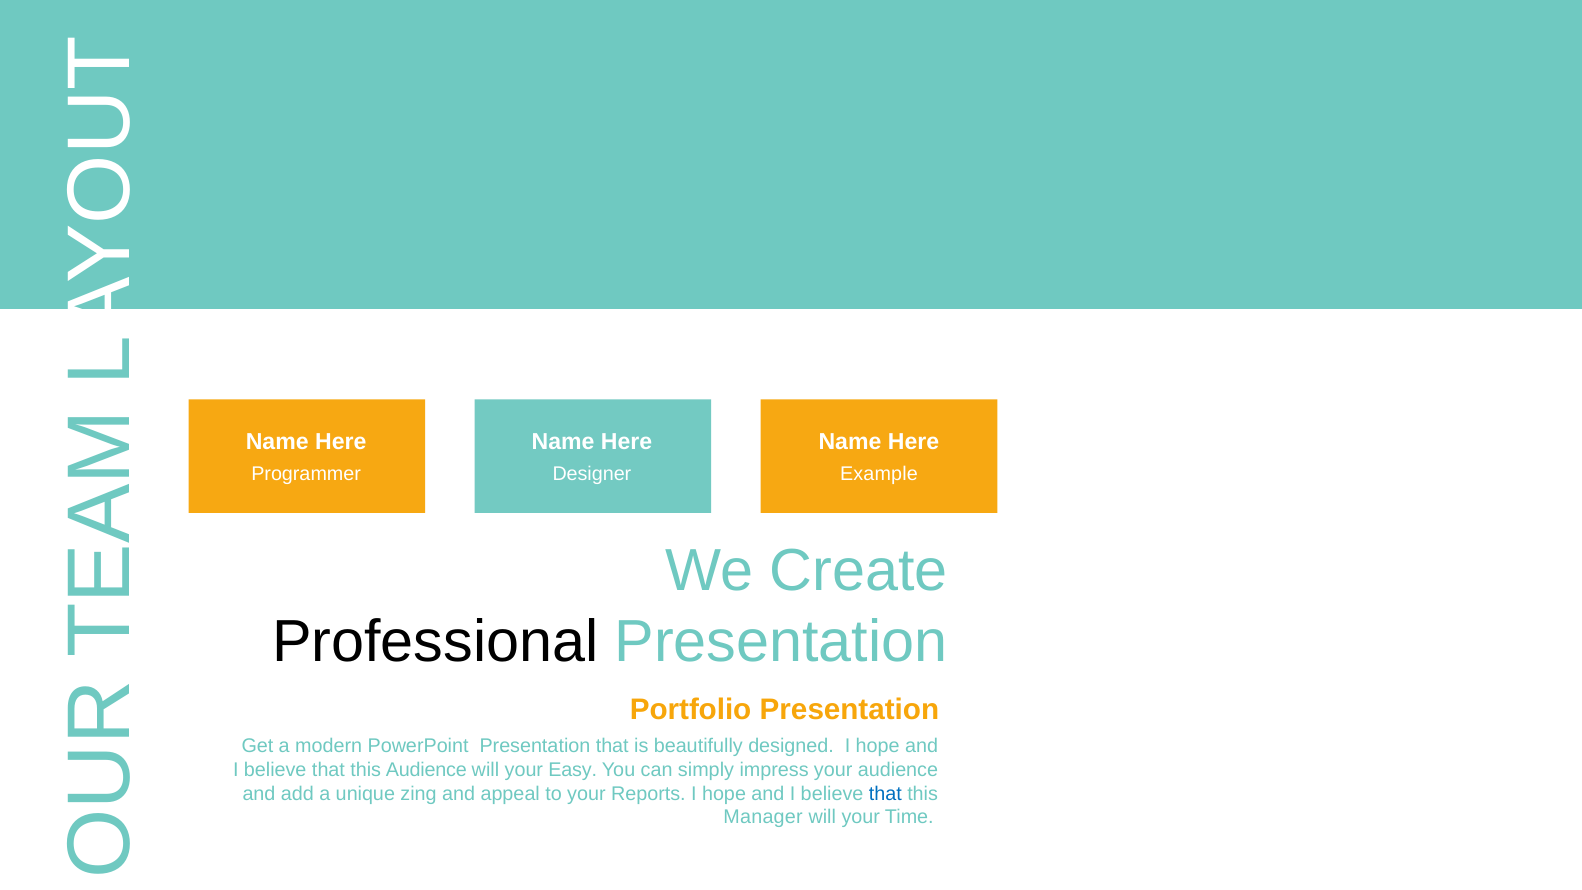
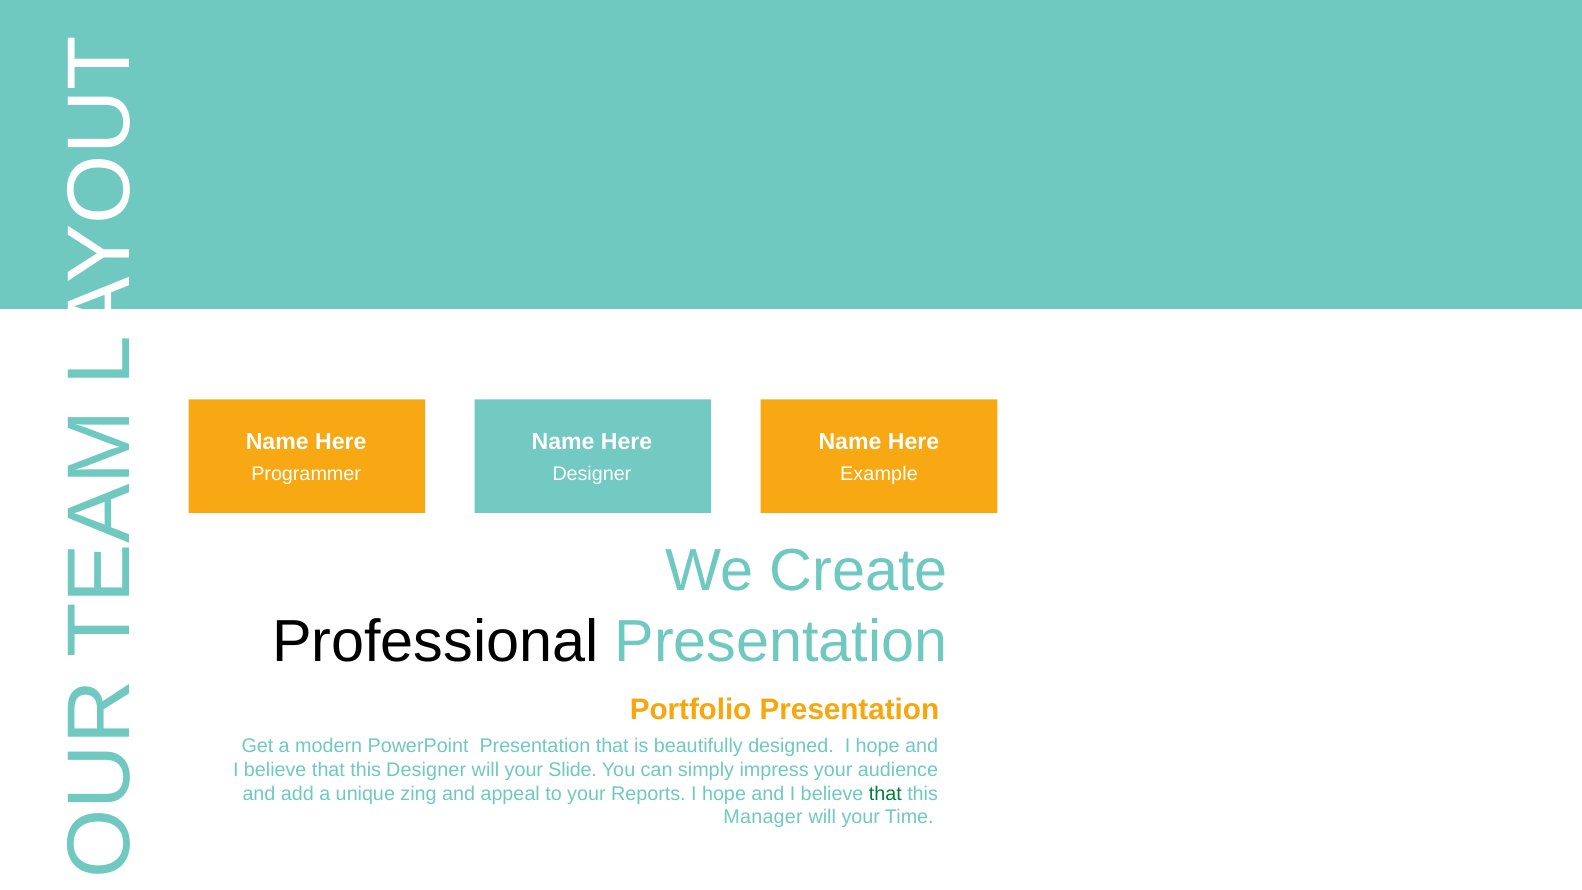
this Audience: Audience -> Designer (426, 770)
Easy: Easy -> Slide (573, 770)
that colour: blue -> green (885, 793)
